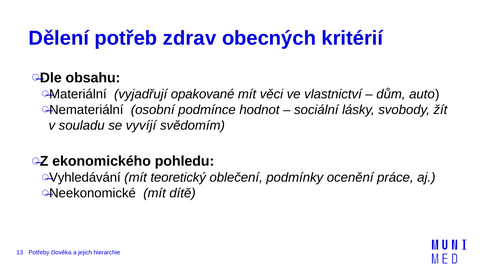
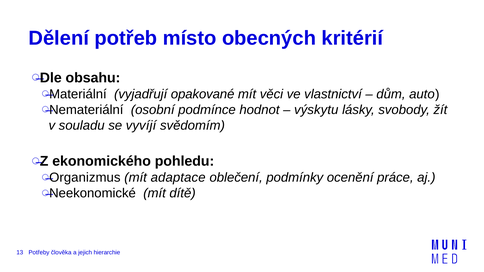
zdrav: zdrav -> místo (190, 38)
sociální: sociální -> výskytu (316, 110)
Vyhledávání: Vyhledávání -> Organizmus (85, 178)
teoretický: teoretický -> adaptace (178, 178)
